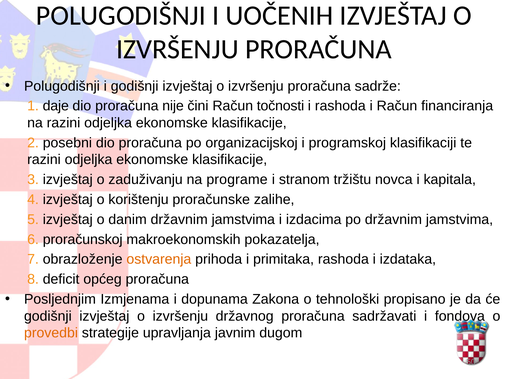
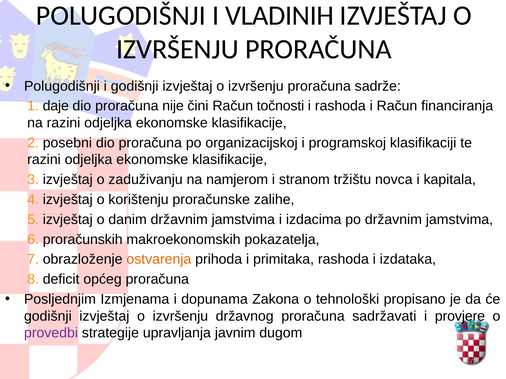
UOČENIH: UOČENIH -> VLADINIH (280, 15)
programe: programe -> namjerom (237, 180)
proračunskoj: proračunskoj -> proračunskih (83, 240)
fondova: fondova -> provjere (460, 316)
provedbi colour: orange -> purple (51, 333)
